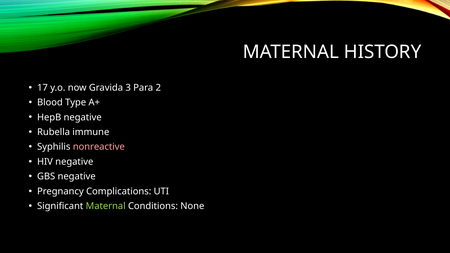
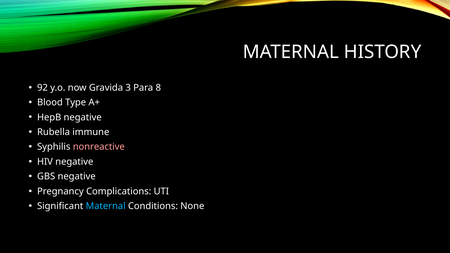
17: 17 -> 92 (42, 88)
2: 2 -> 8 (158, 88)
Maternal colour: light green -> light blue (106, 206)
